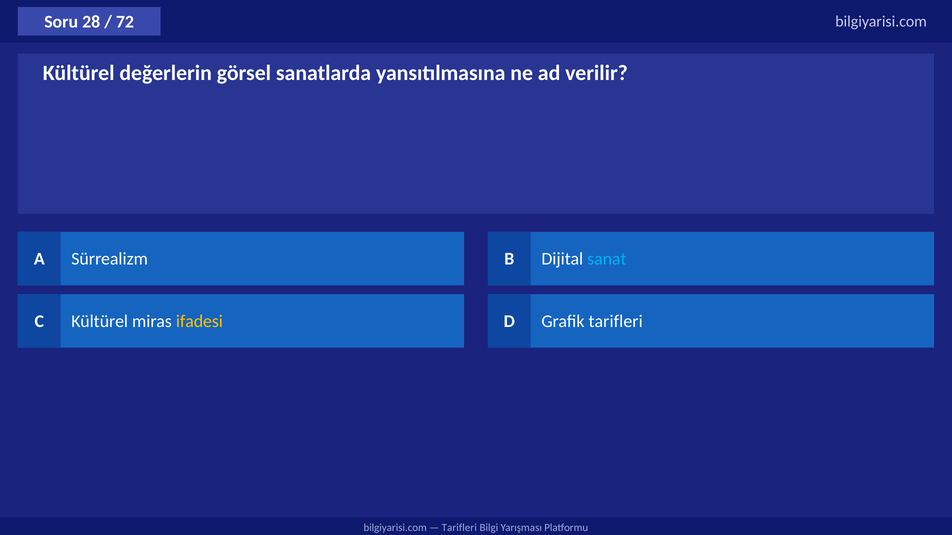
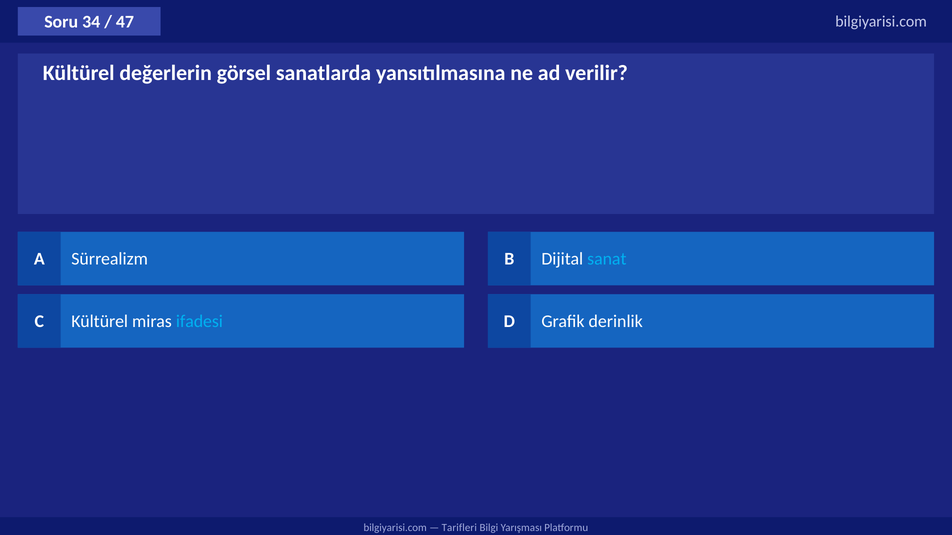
28: 28 -> 34 (91, 22)
72: 72 -> 47 (125, 22)
ifadesi colour: yellow -> light blue (199, 322)
Grafik tarifleri: tarifleri -> derinlik (616, 322)
